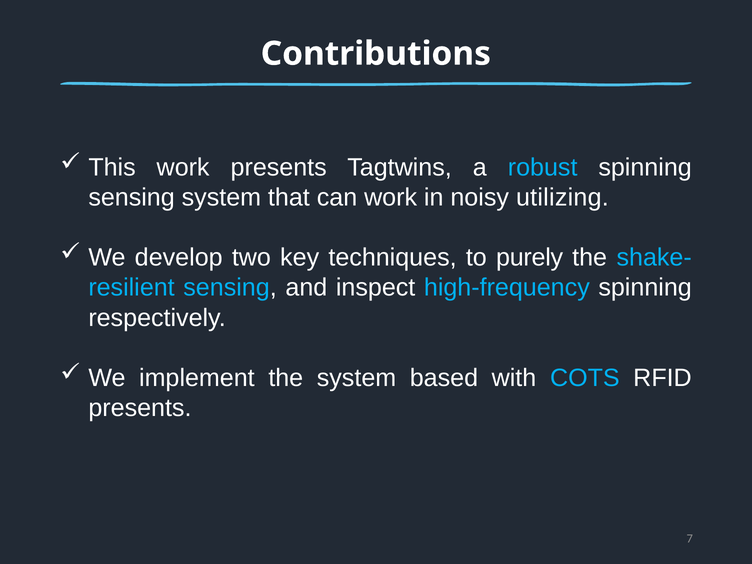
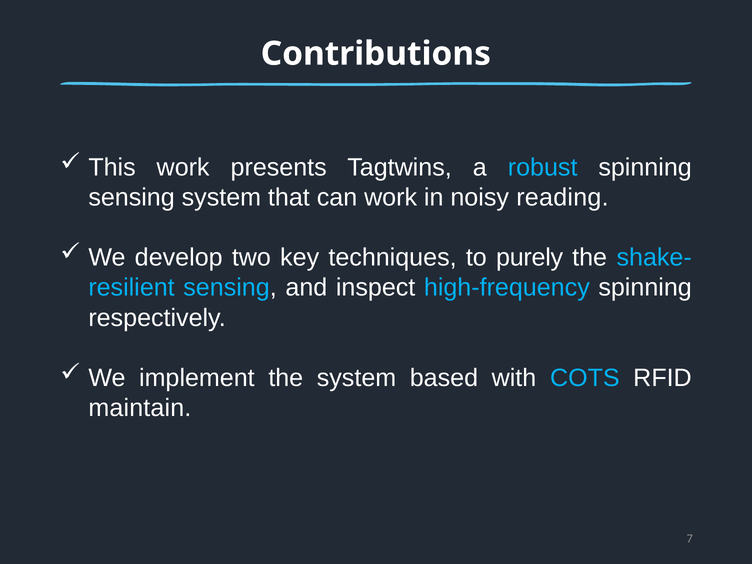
utilizing: utilizing -> reading (562, 197)
presents: presents -> maintain (140, 408)
